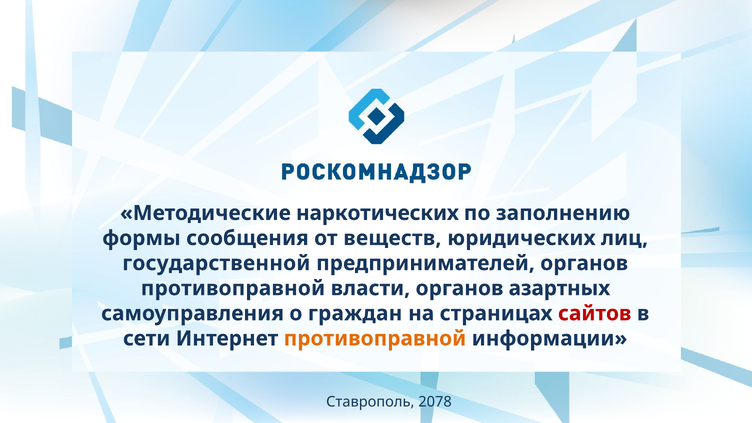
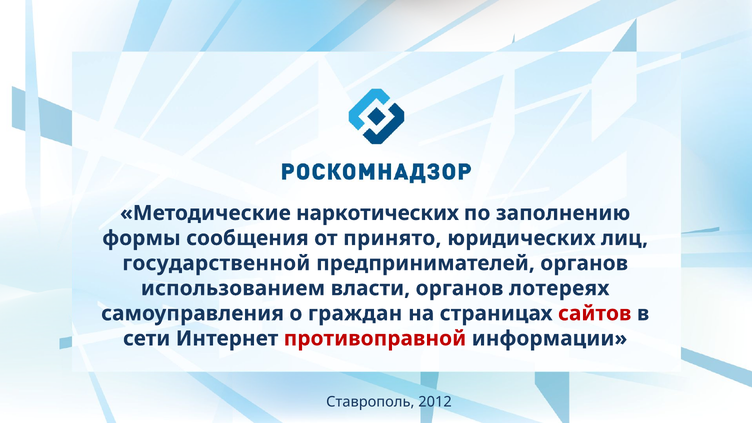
веществ: веществ -> принято (392, 238)
противоправной: противоправной -> использованием (233, 288)
азартных: азартных -> лотереях (559, 288)
противоправной colour: orange -> red (375, 338)
2078: 2078 -> 2012 (435, 402)
